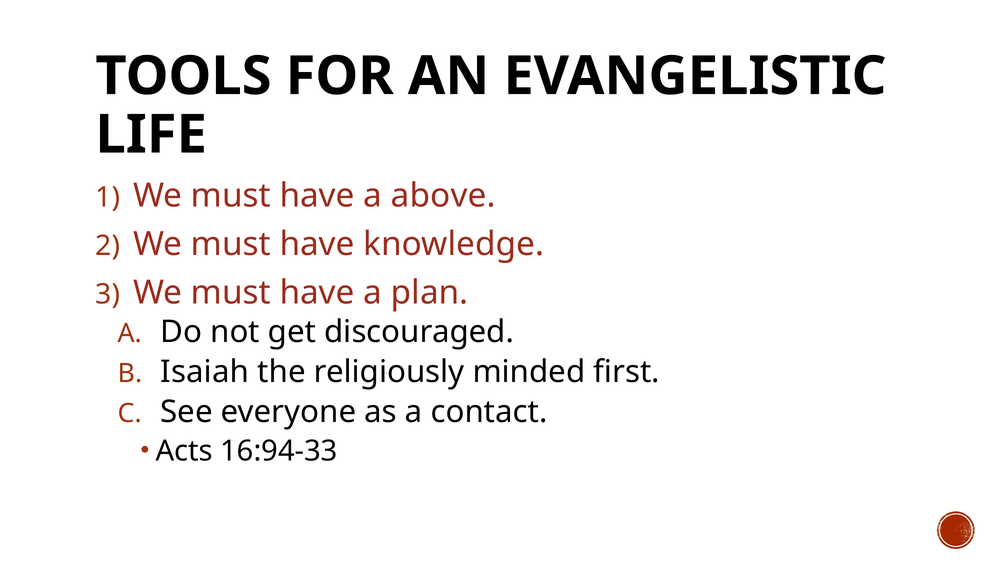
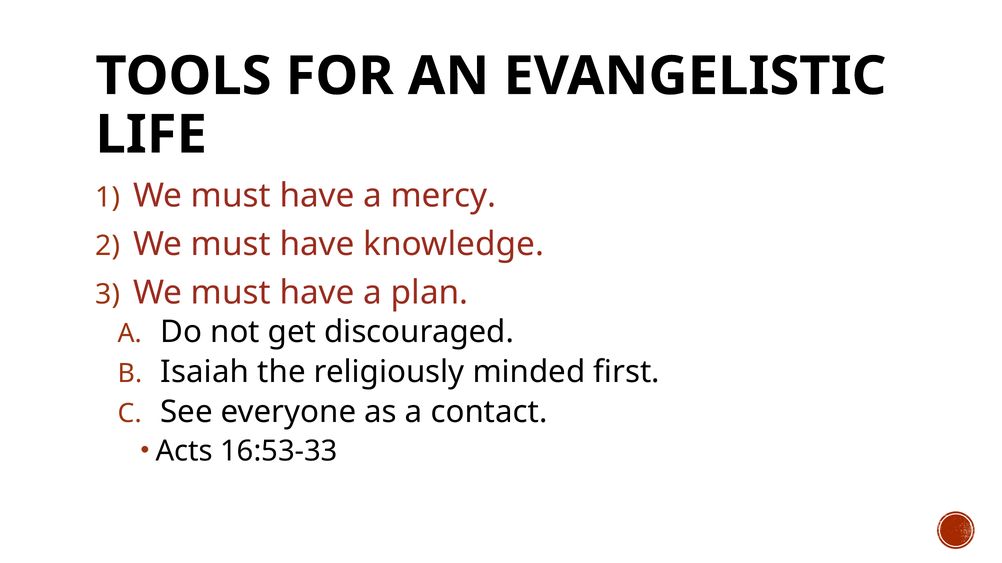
above: above -> mercy (443, 196)
16:94-33: 16:94-33 -> 16:53-33 (279, 451)
